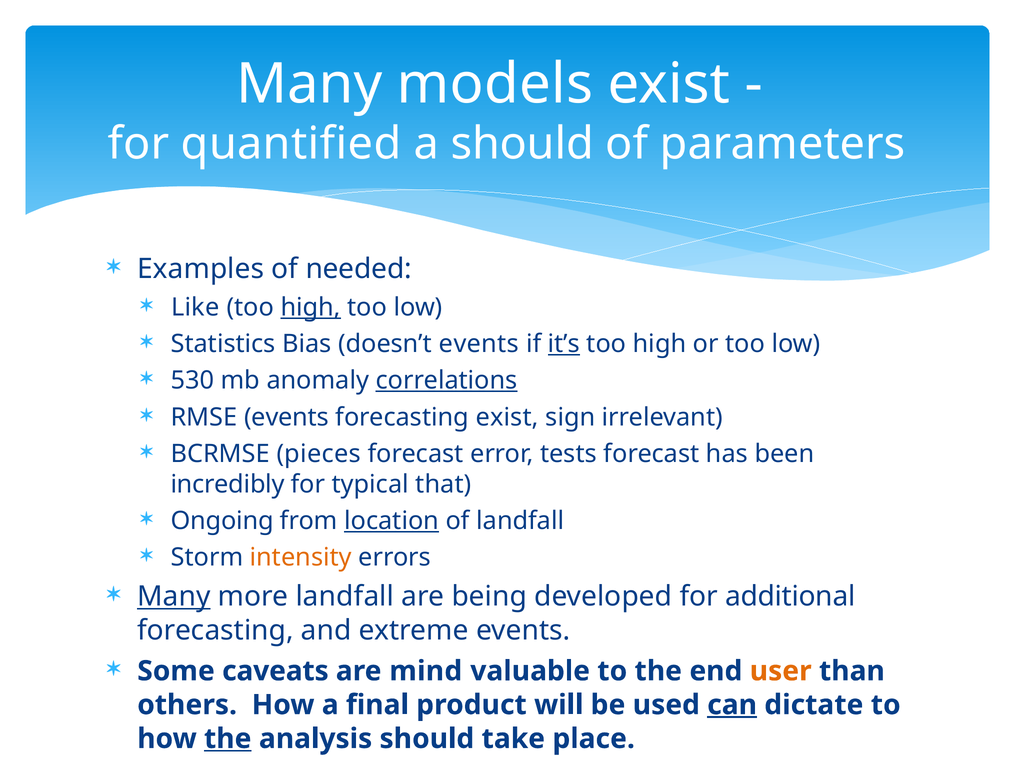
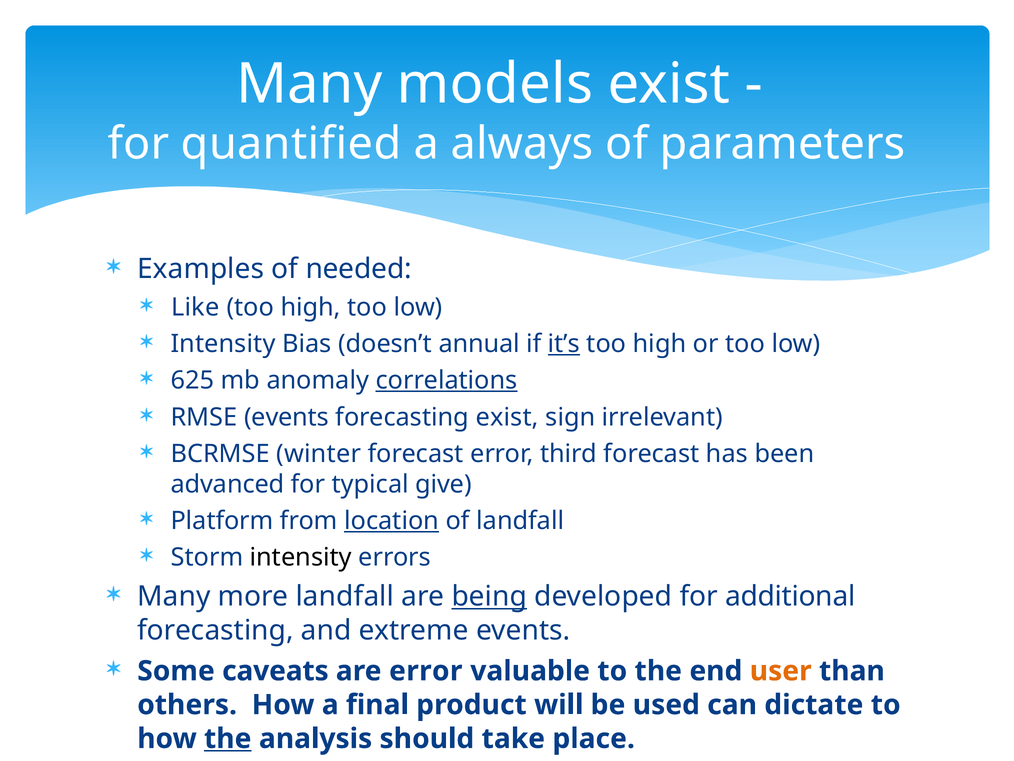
a should: should -> always (522, 144)
high underline: present -> none (311, 307)
Statistics: Statistics -> Intensity (223, 344)
doesn’t events: events -> annual (479, 344)
530: 530 -> 625 (192, 380)
pieces: pieces -> winter (319, 454)
tests: tests -> third (569, 454)
incredibly: incredibly -> advanced (228, 484)
that: that -> give (444, 484)
Ongoing: Ongoing -> Platform (222, 521)
intensity colour: orange -> black (301, 557)
Many underline: present -> none (174, 596)
being underline: none -> present (489, 596)
are mind: mind -> error (426, 671)
can underline: present -> none (732, 704)
